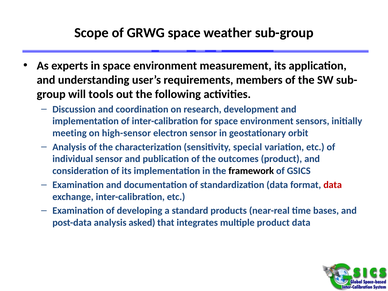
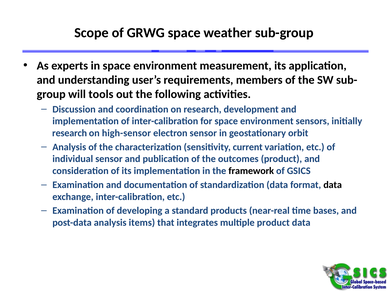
meeting: meeting -> research (70, 133)
special: special -> current (248, 147)
data colour: red -> black (333, 185)
asked: asked -> items (142, 223)
